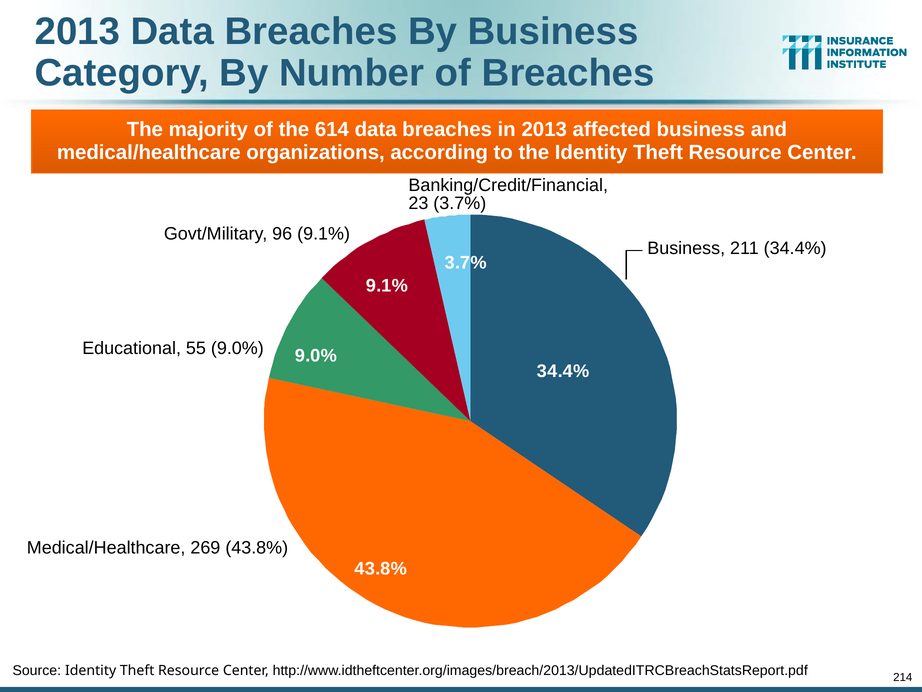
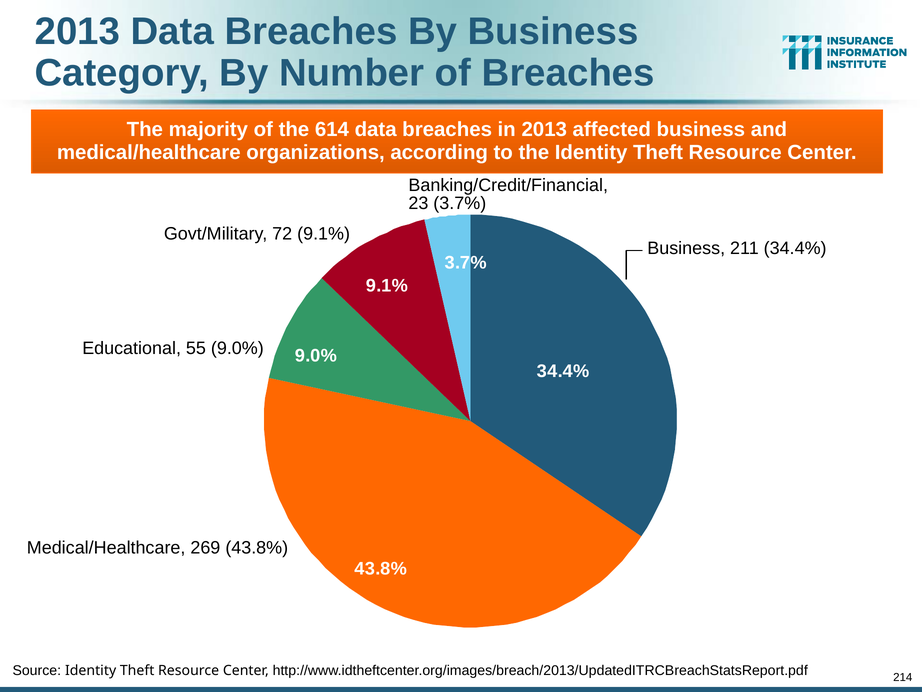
96: 96 -> 72 (282, 234)
